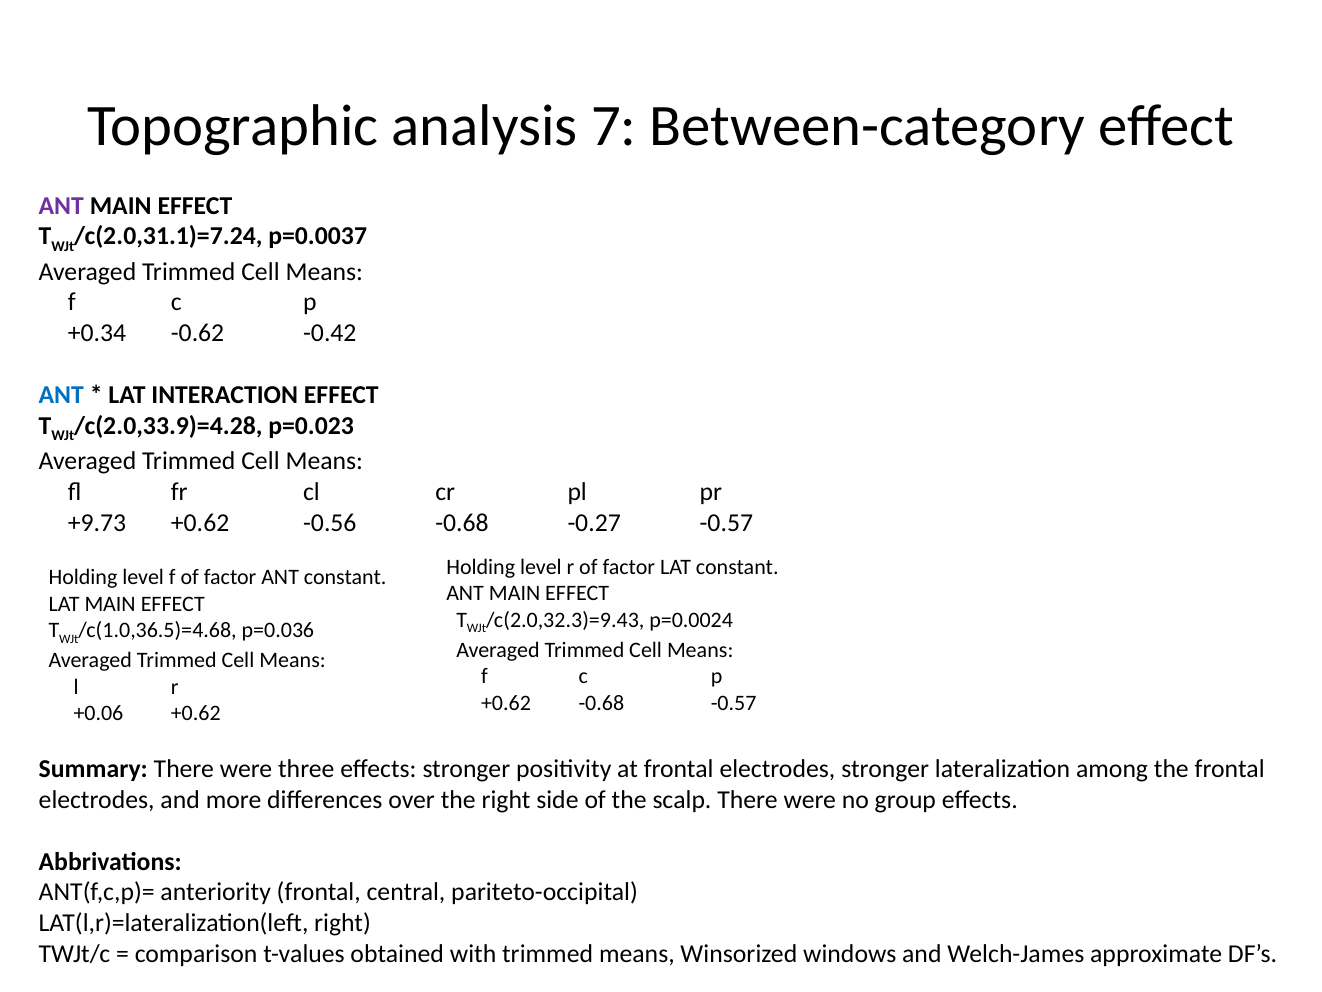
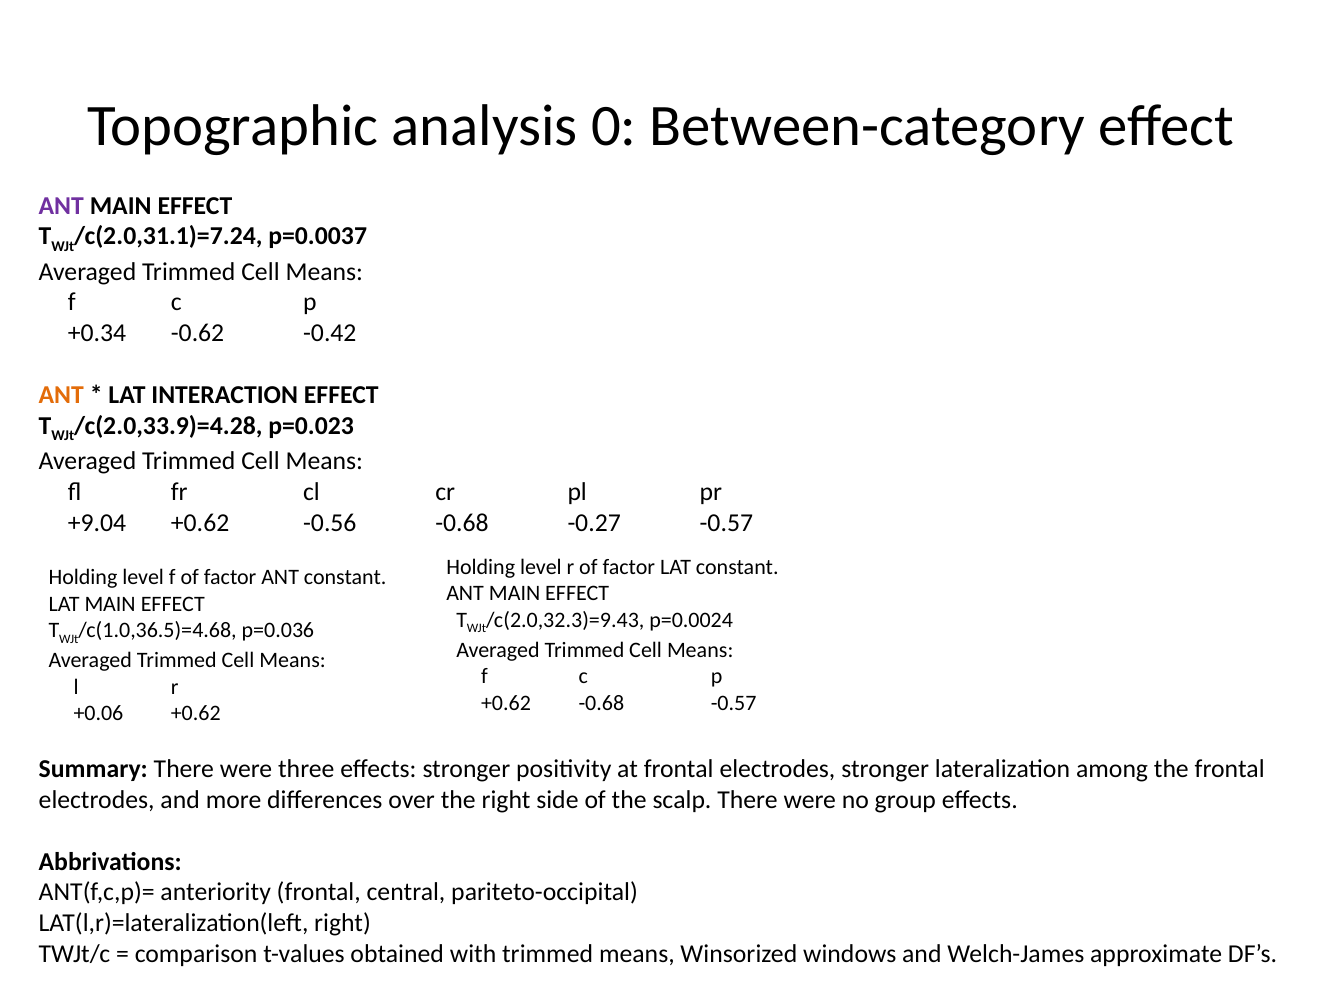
7: 7 -> 0 (614, 126)
ANT colour: blue -> orange (61, 395)
+9.73: +9.73 -> +9.04 (97, 523)
